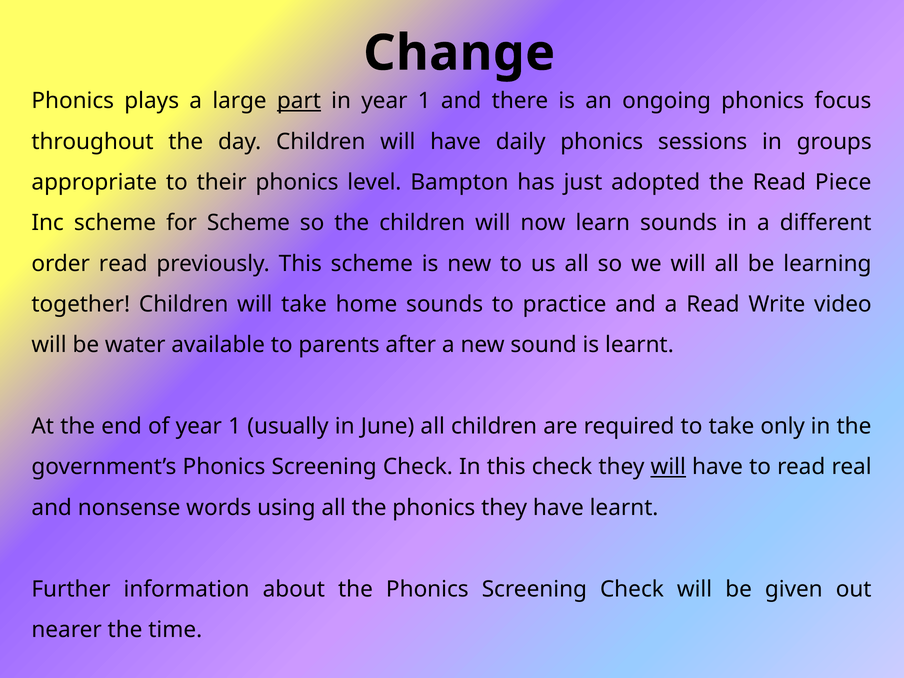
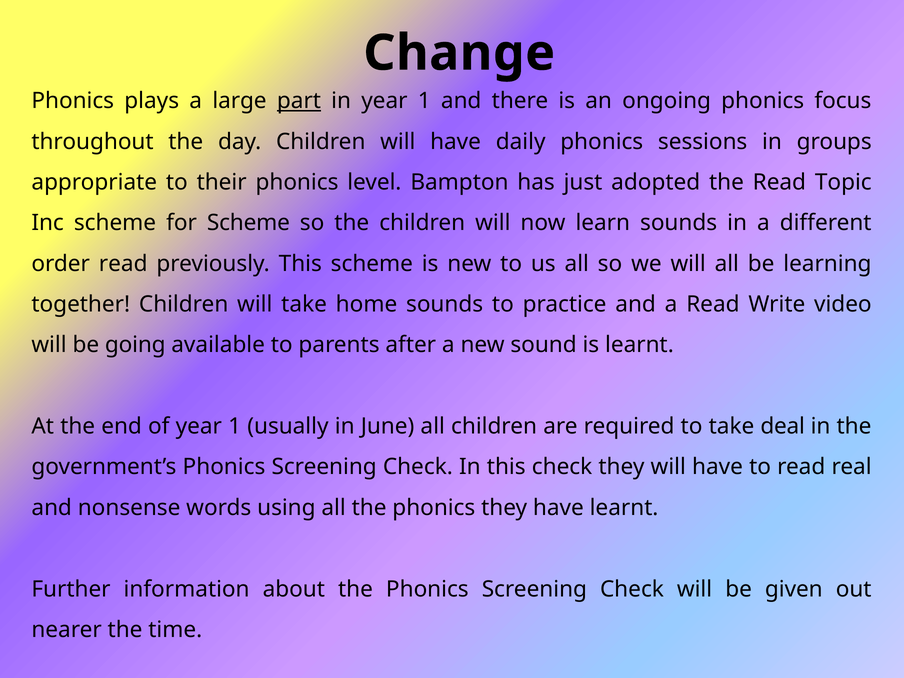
Piece: Piece -> Topic (843, 182)
water: water -> going (135, 345)
only: only -> deal (783, 426)
will underline: present -> none (668, 467)
